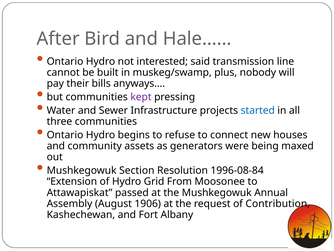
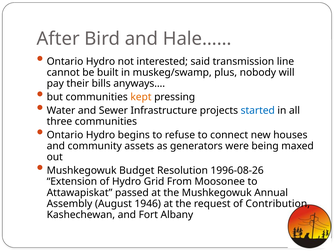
kept colour: purple -> orange (141, 97)
Section: Section -> Budget (137, 170)
1996-08-84: 1996-08-84 -> 1996-08-26 (237, 170)
1906: 1906 -> 1946 (148, 203)
